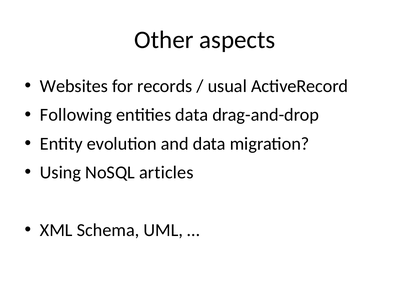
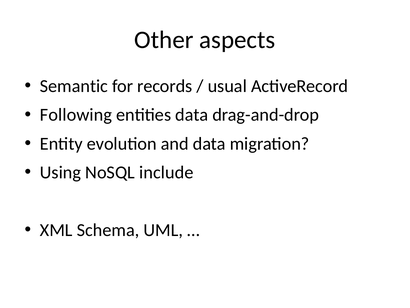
Websites: Websites -> Semantic (74, 86)
articles: articles -> include (166, 172)
